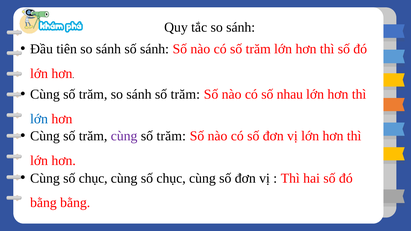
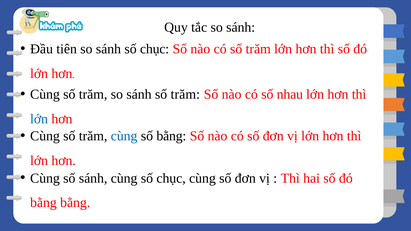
sánh số sánh: sánh -> chục (155, 49)
cùng colour: purple -> blue (124, 136)
trăm: trăm -> bằng (171, 136)
chục: chục -> sánh (93, 178)
